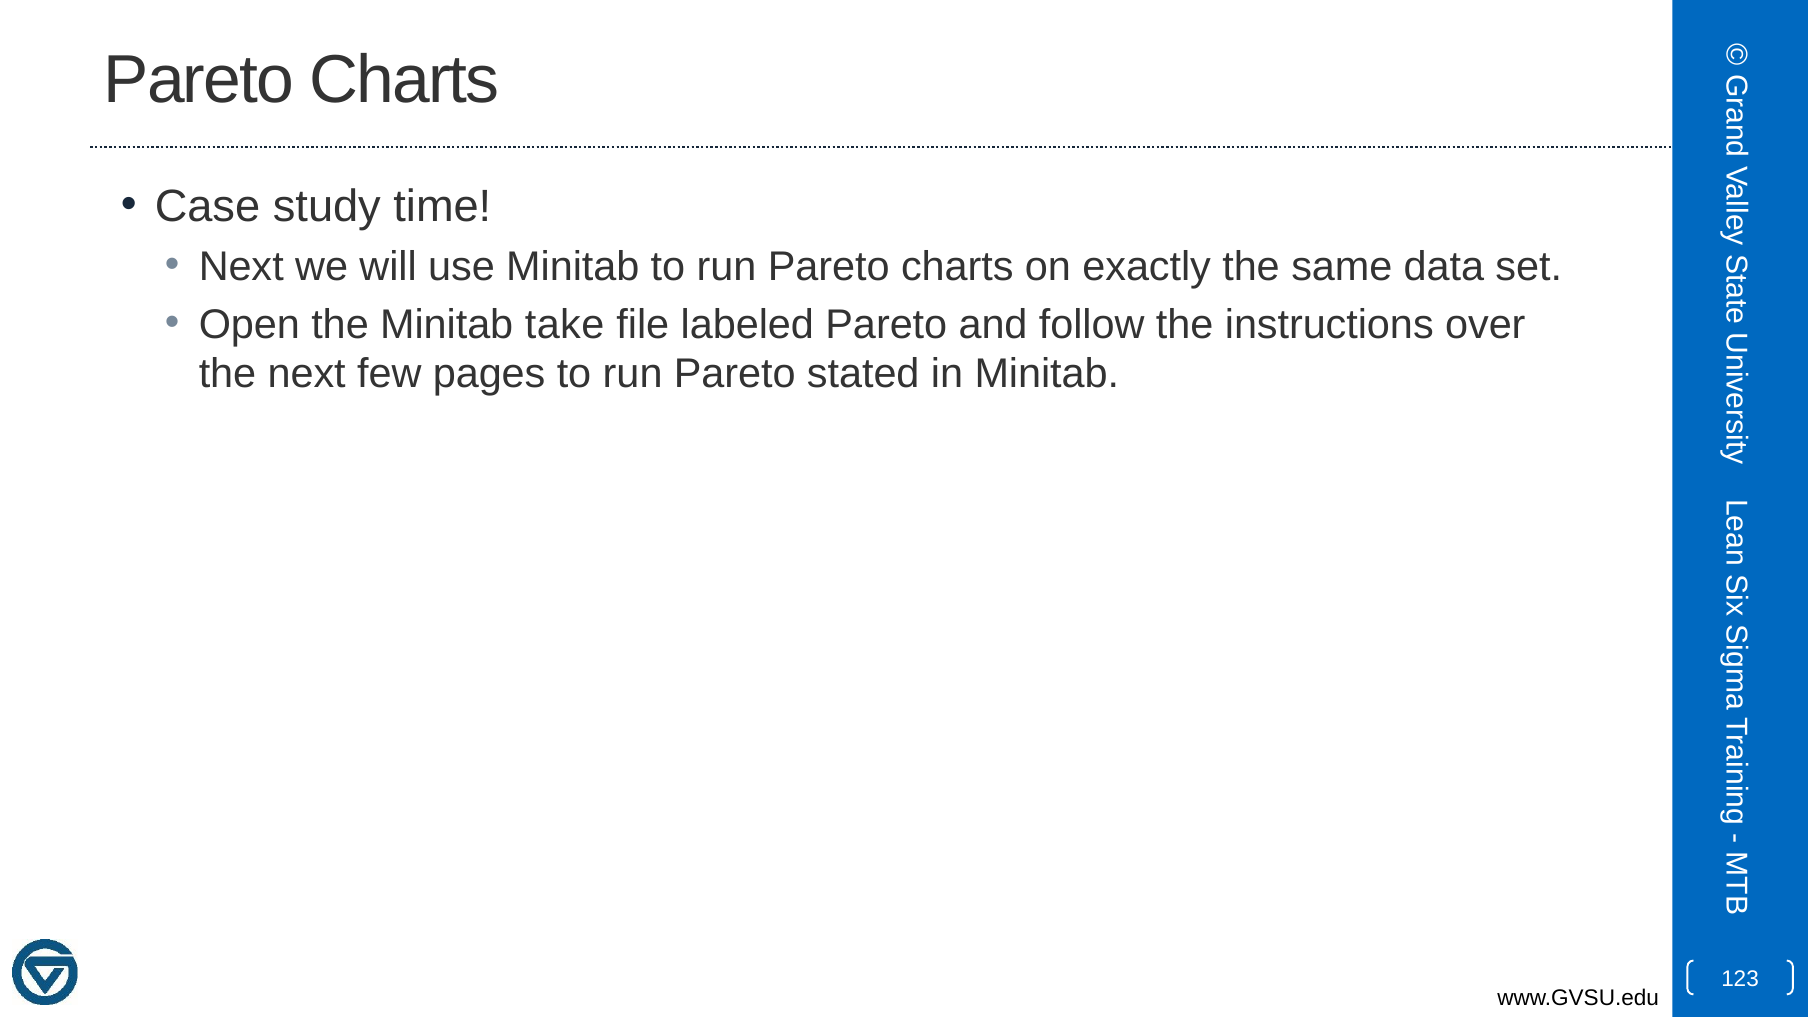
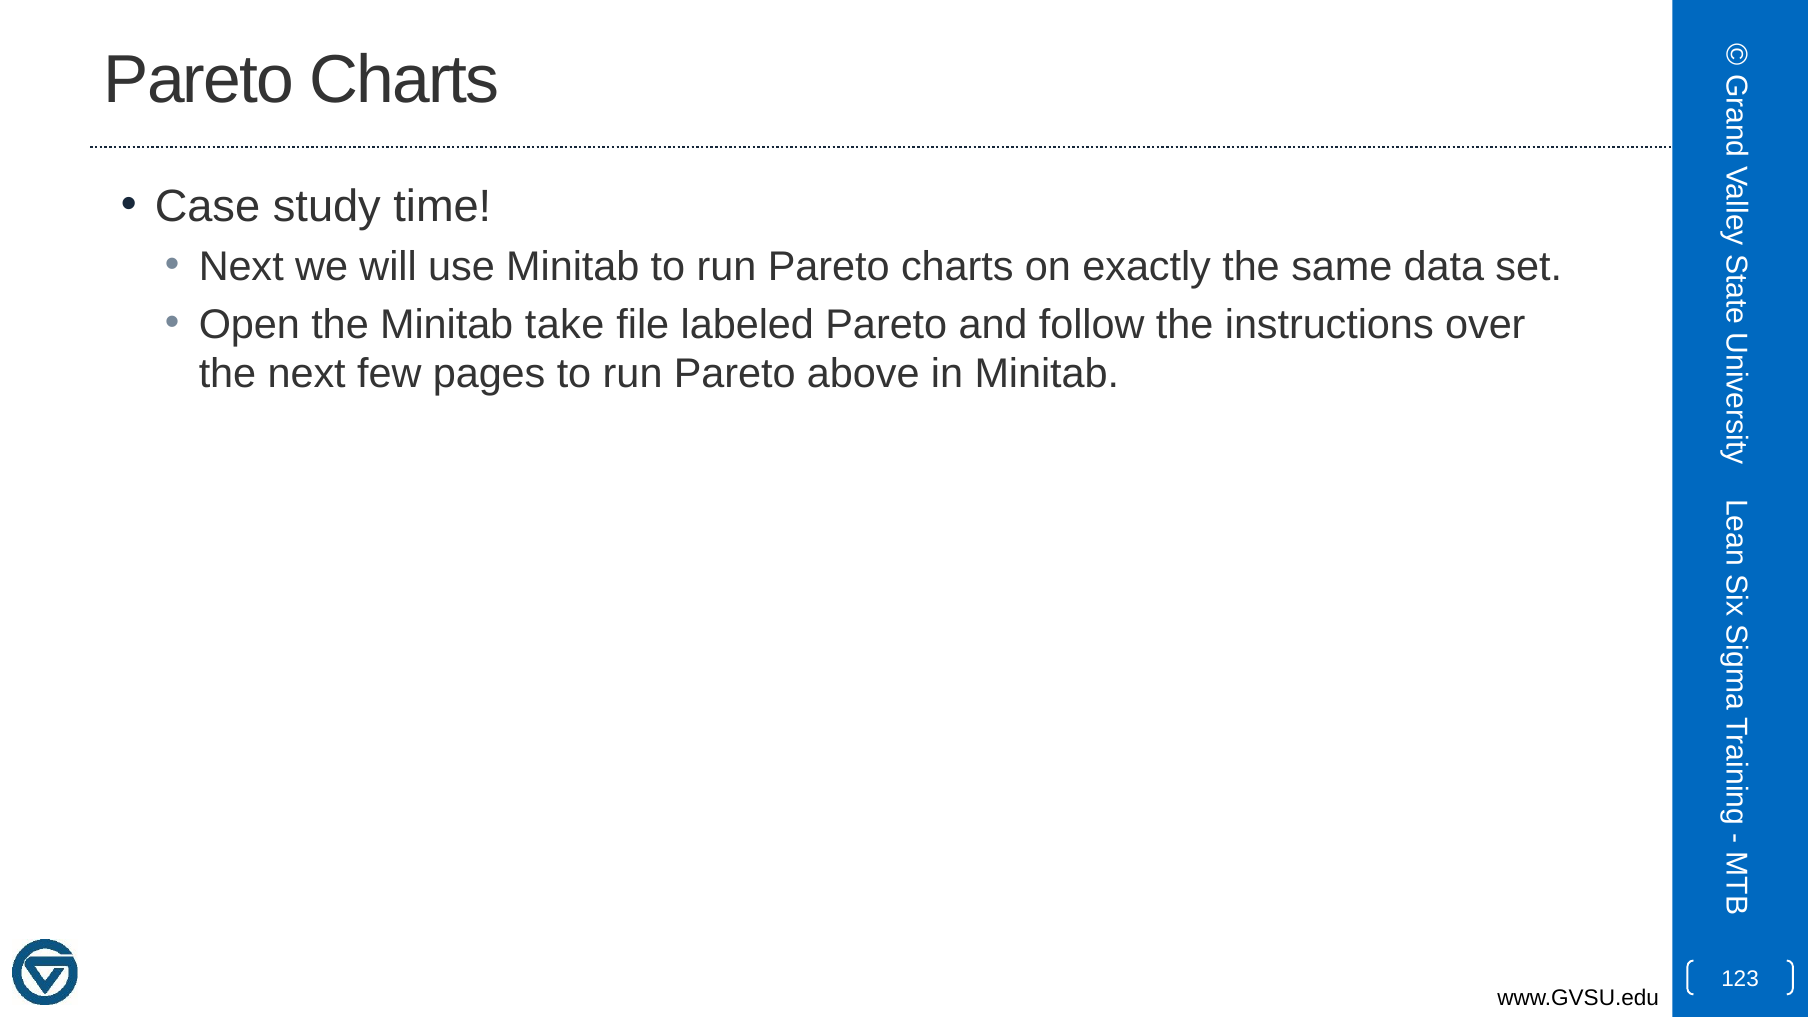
stated: stated -> above (863, 374)
